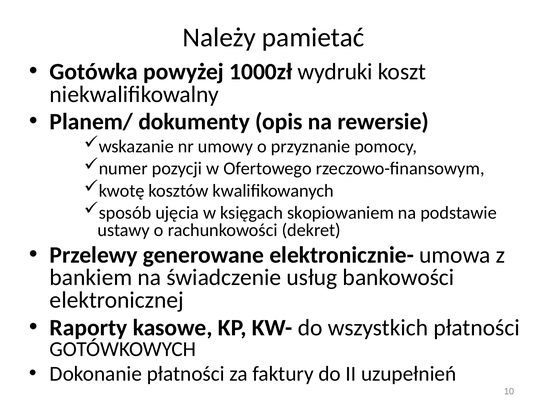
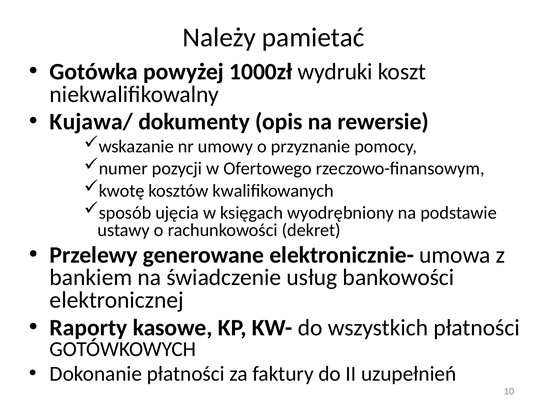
Planem/: Planem/ -> Kujawa/ (91, 122)
skopiowaniem: skopiowaniem -> wyodrębniony (340, 213)
